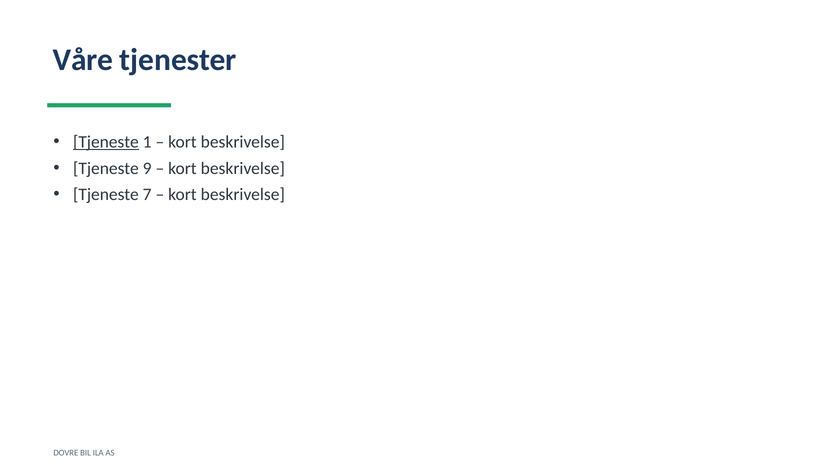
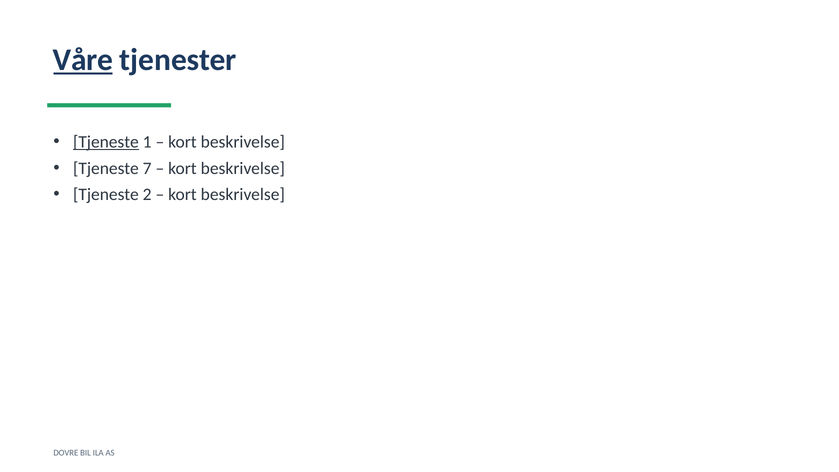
Våre underline: none -> present (83, 60)
9: 9 -> 7 (147, 168)
7: 7 -> 2 (147, 195)
